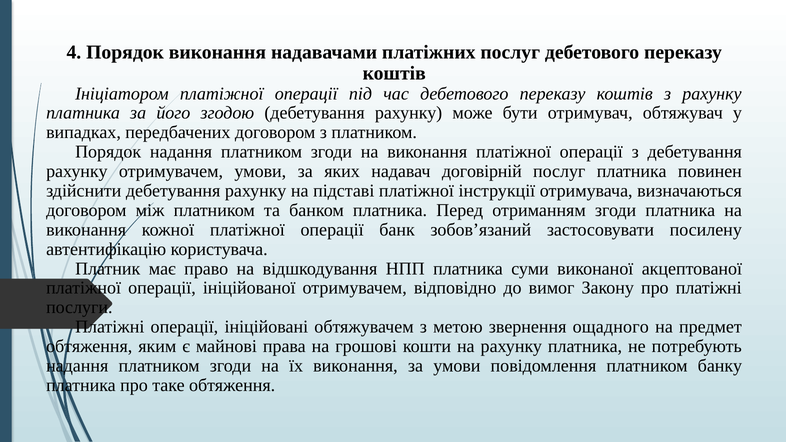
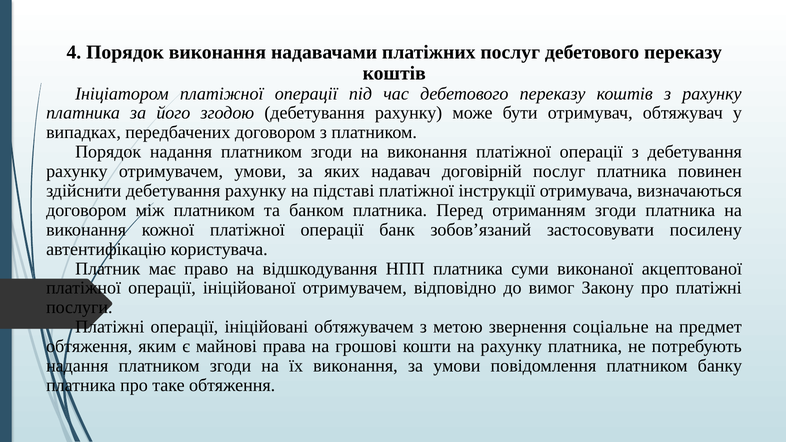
ощадного: ощадного -> соціальне (611, 327)
